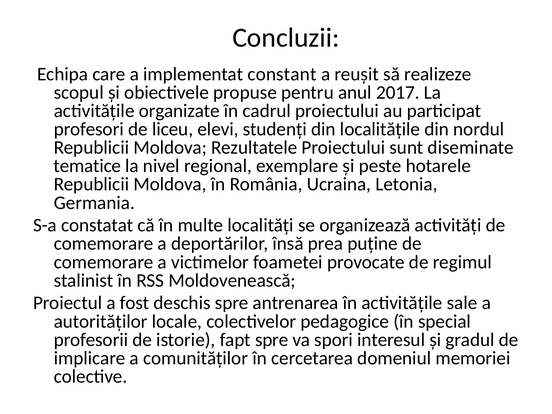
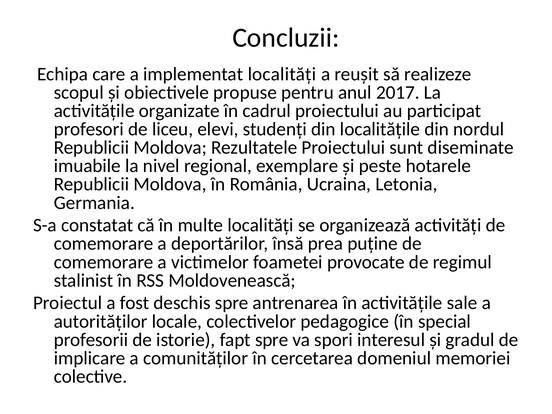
implementat constant: constant -> localităţi (282, 74)
tematice: tematice -> imuabile (87, 166)
